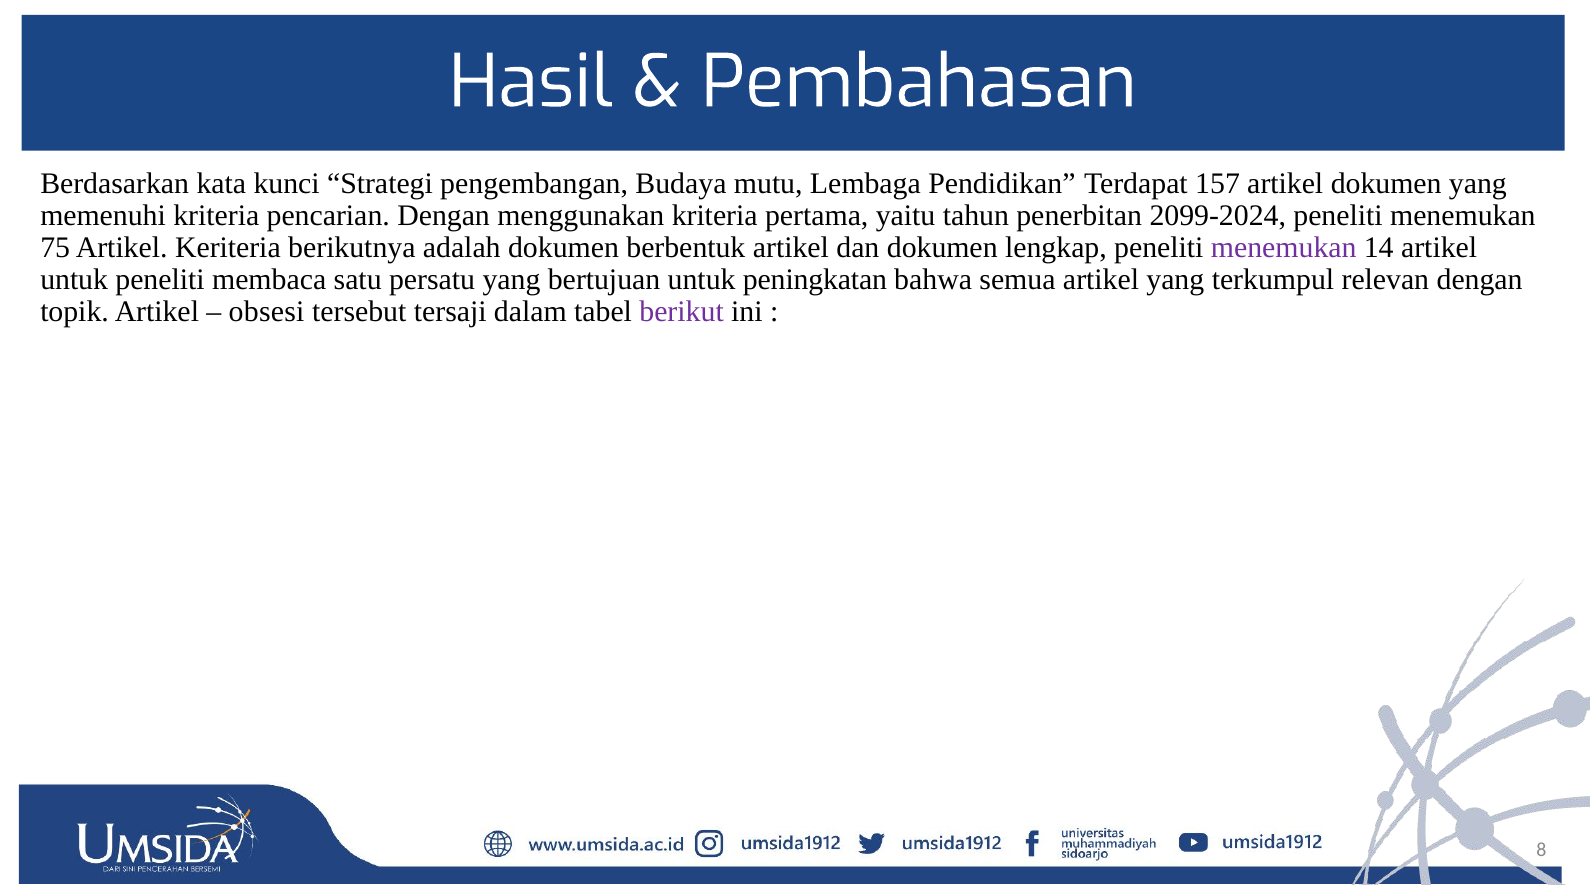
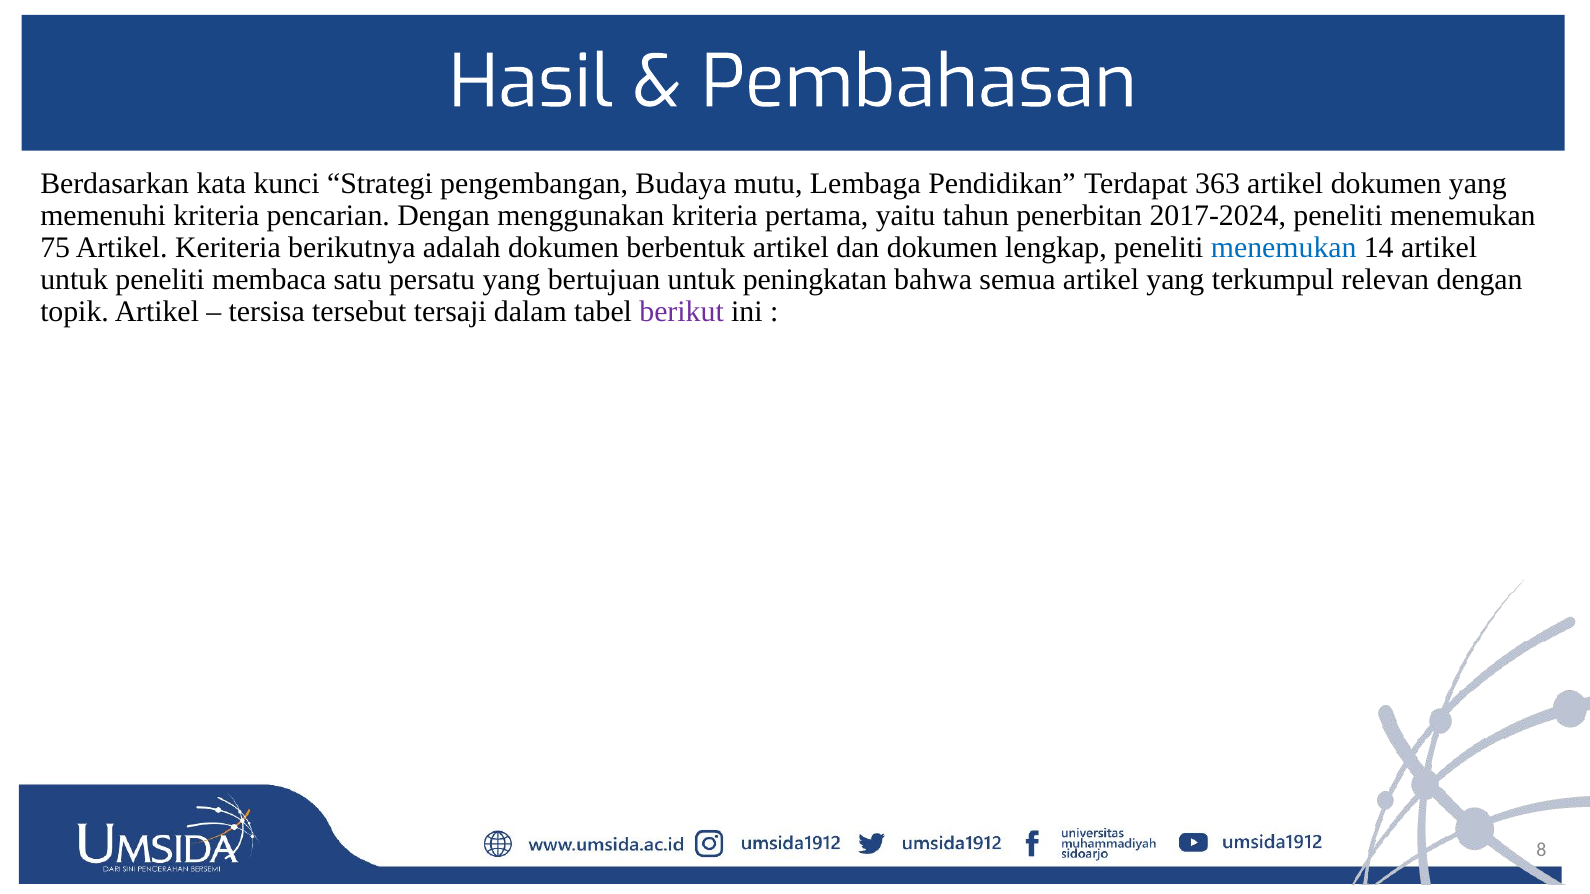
157: 157 -> 363 (1218, 183)
2099-2024: 2099-2024 -> 2017-2024 (1218, 216)
menemukan colour: purple -> blue (1284, 248)
obsesi: obsesi -> tersisa (267, 312)
